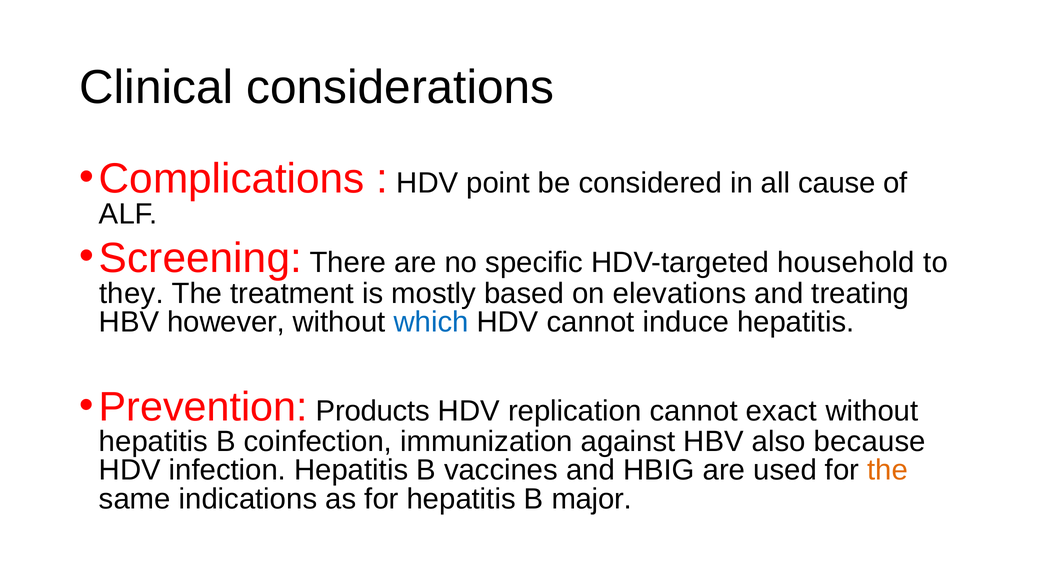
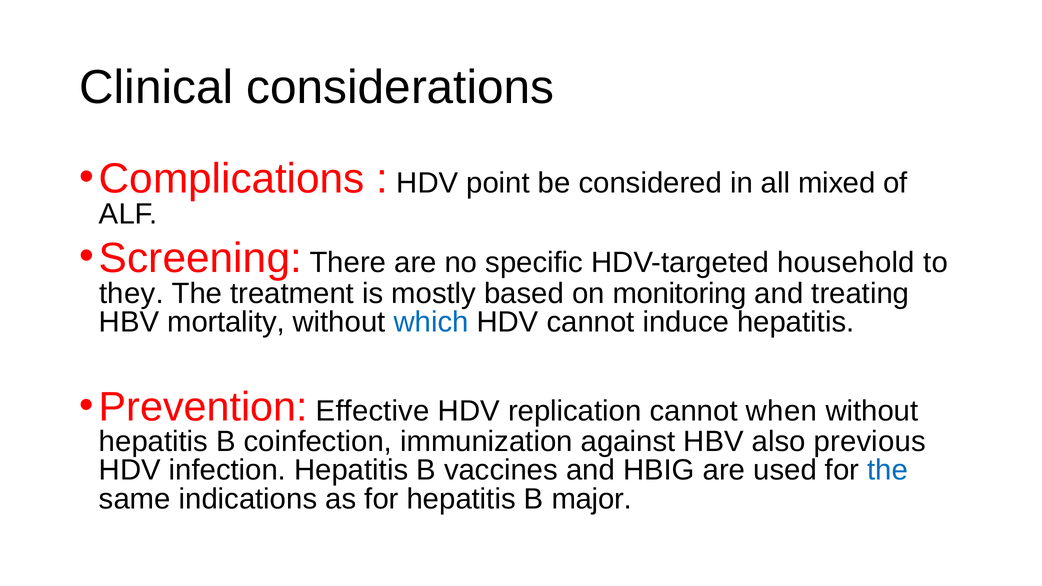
cause: cause -> mixed (837, 183)
elevations: elevations -> monitoring (680, 294)
however: however -> mortality (226, 322)
Products: Products -> Effective (373, 411)
exact: exact -> when (781, 411)
because: because -> previous (870, 442)
the colour: orange -> blue (888, 470)
